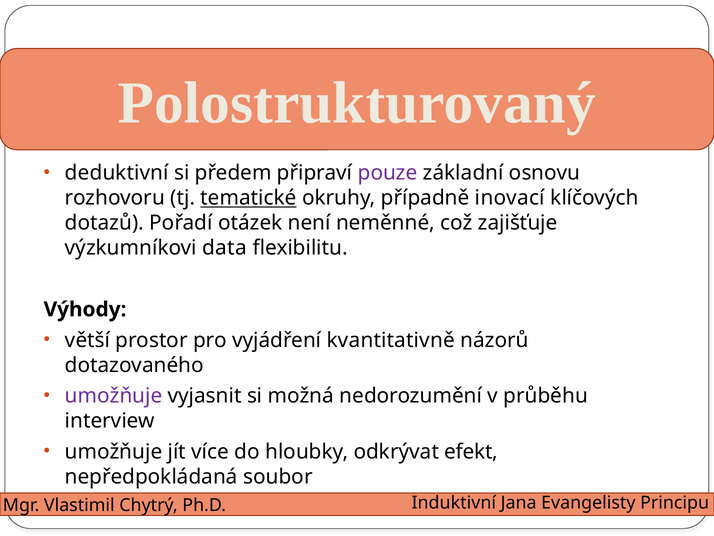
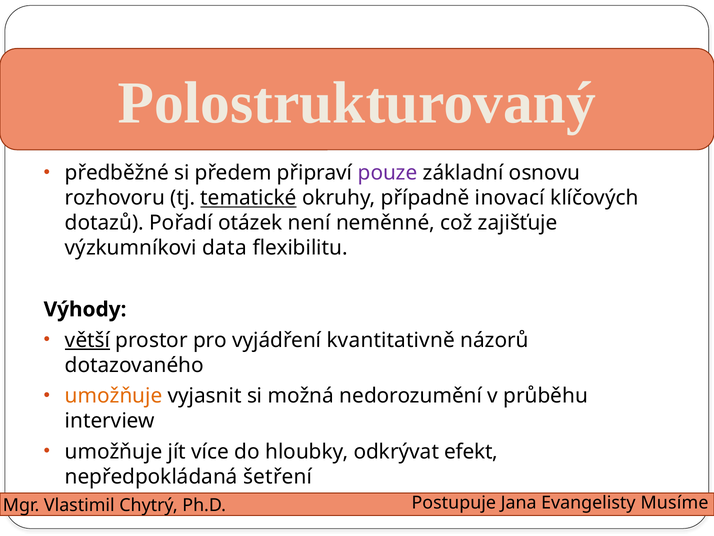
deduktivní: deduktivní -> předběžné (117, 173)
větší underline: none -> present (88, 340)
umožňuje colour: purple -> orange (114, 396)
soubor: soubor -> šetření (278, 476)
Induktivní: Induktivní -> Postupuje (454, 502)
Principu: Principu -> Musíme (675, 502)
